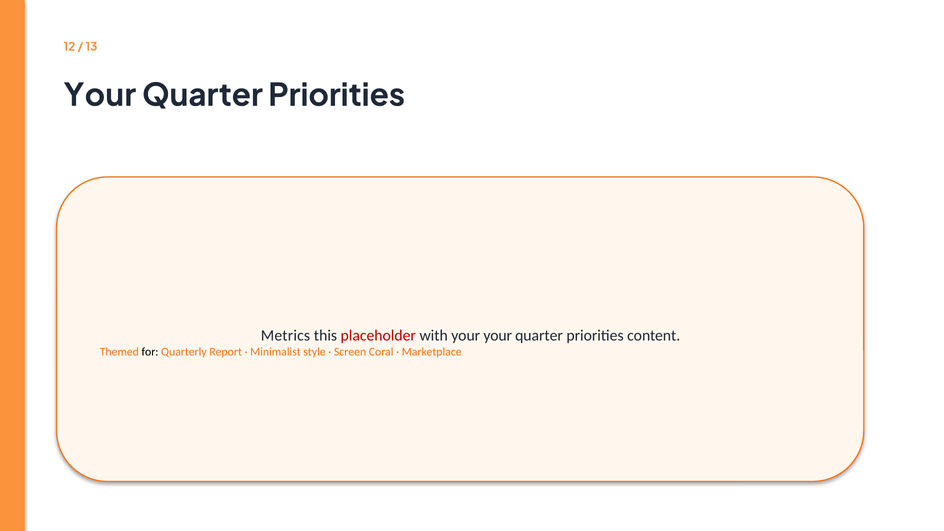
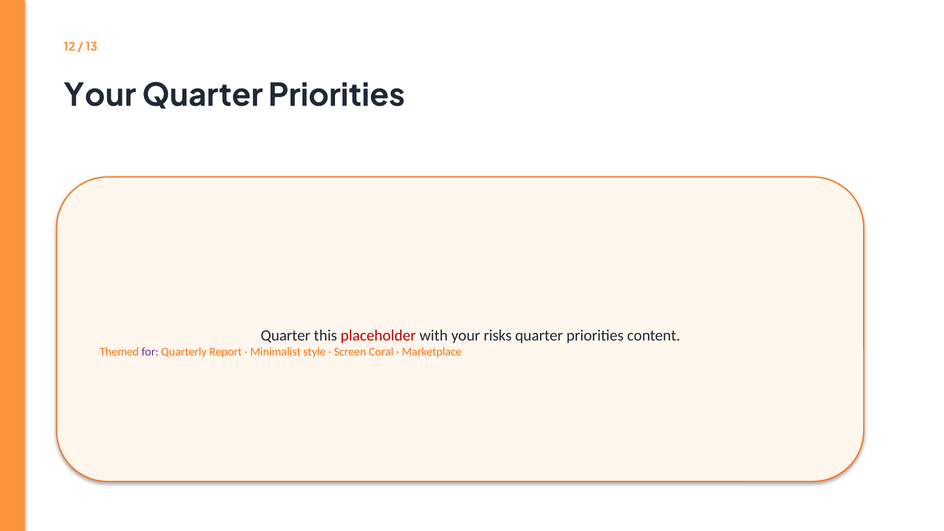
Metrics: Metrics -> Quarter (286, 336)
your your: your -> risks (498, 336)
for colour: black -> purple (150, 352)
